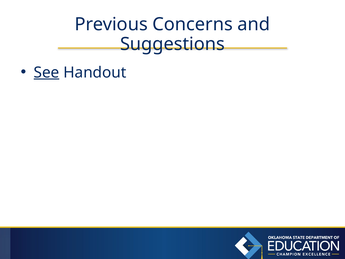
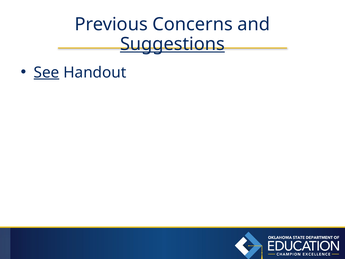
Suggestions underline: none -> present (172, 44)
